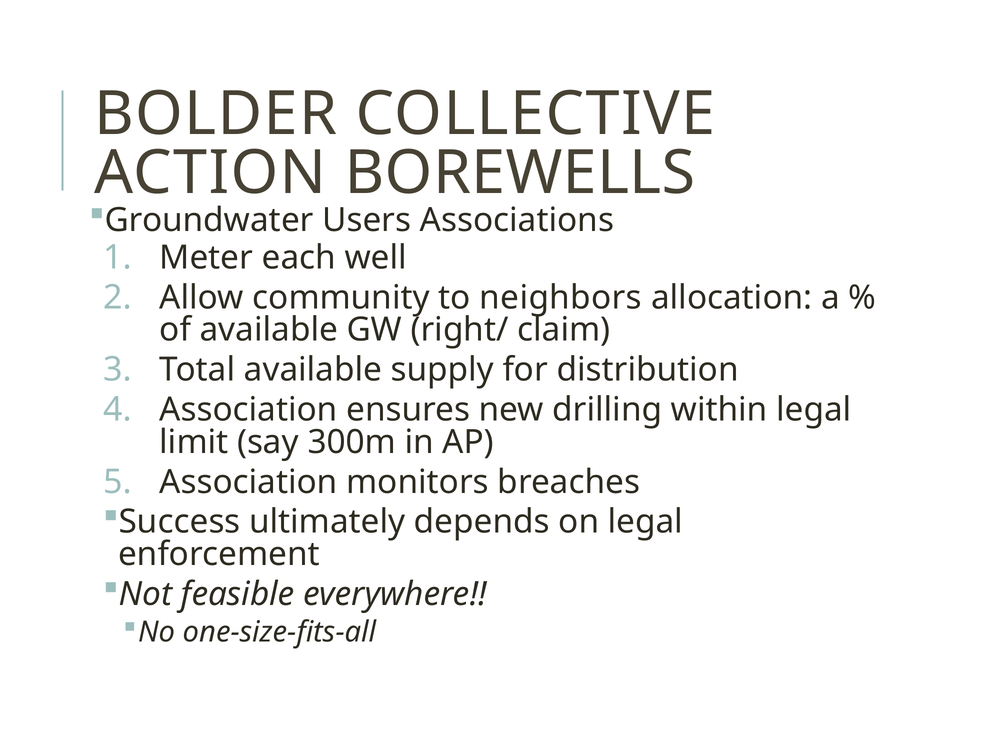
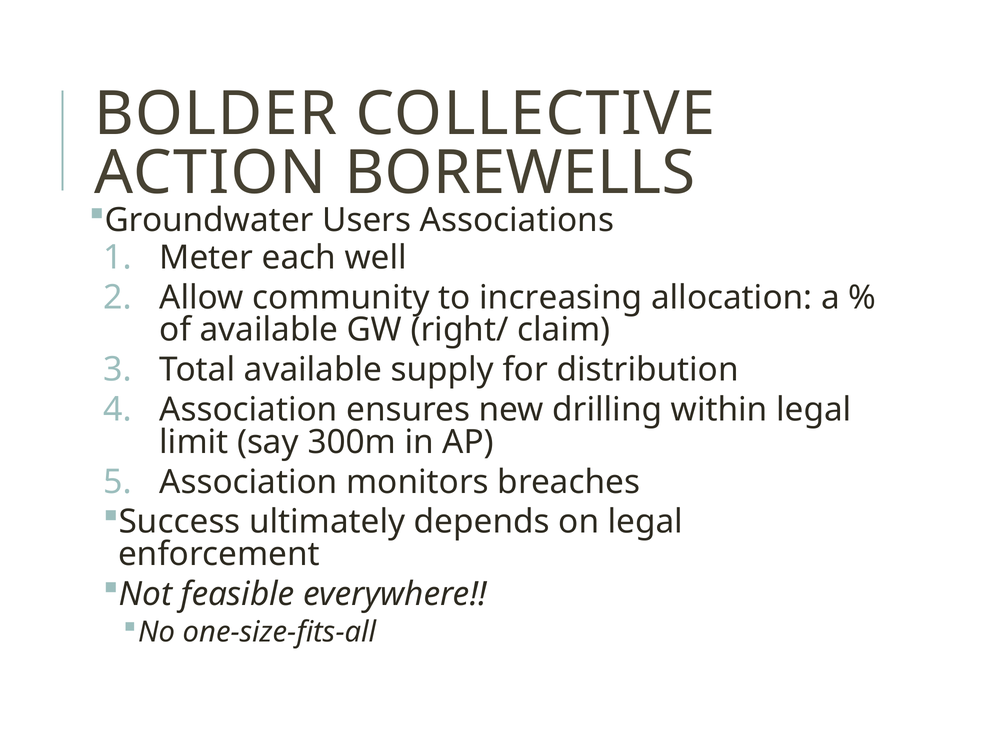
neighbors: neighbors -> increasing (561, 297)
